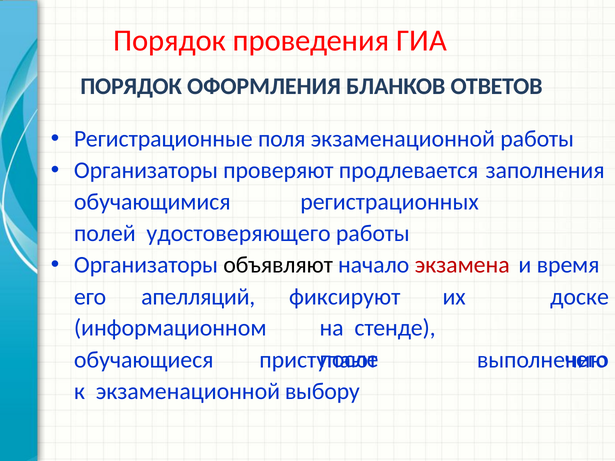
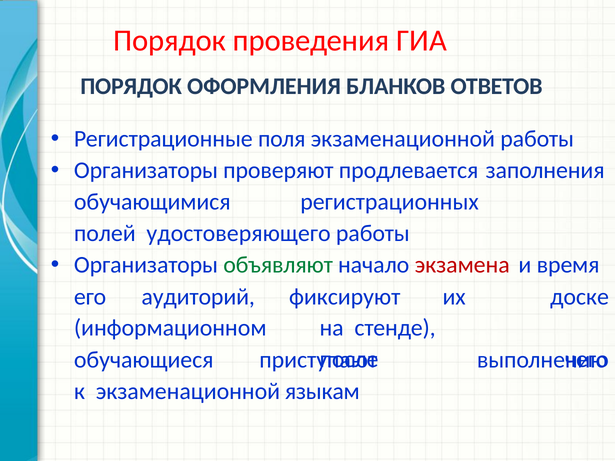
объявляют colour: black -> green (278, 265)
апелляций: апелляций -> аудиторий (198, 297)
выбору: выбору -> языкам (322, 392)
